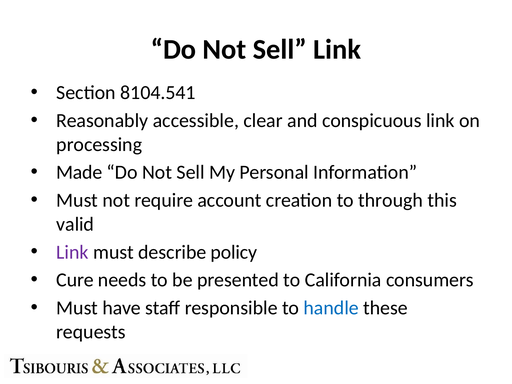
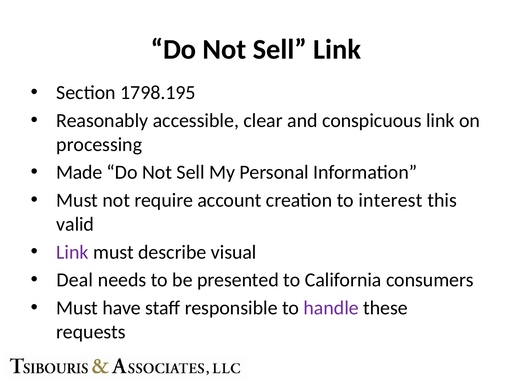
8104.541: 8104.541 -> 1798.195 (158, 93)
through: through -> interest (391, 200)
policy: policy -> visual (234, 252)
Cure: Cure -> Deal (75, 280)
handle colour: blue -> purple (331, 308)
